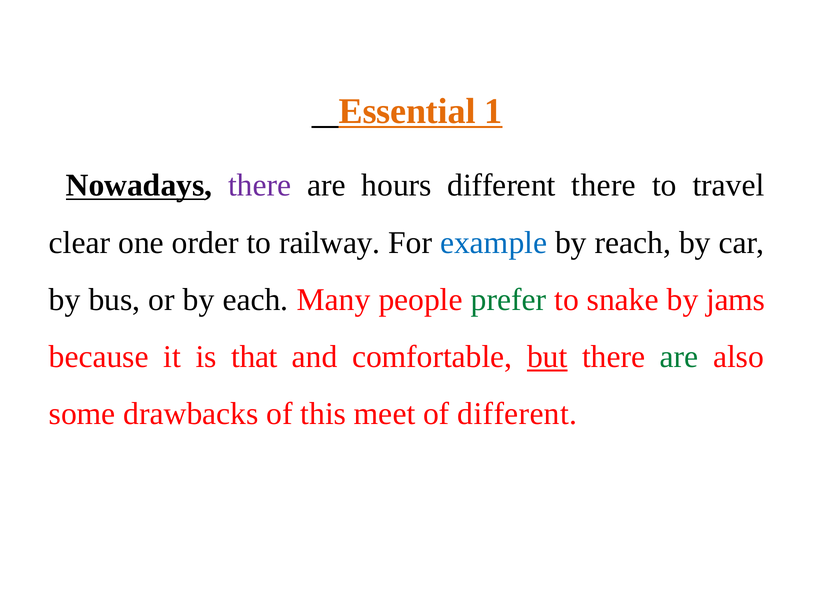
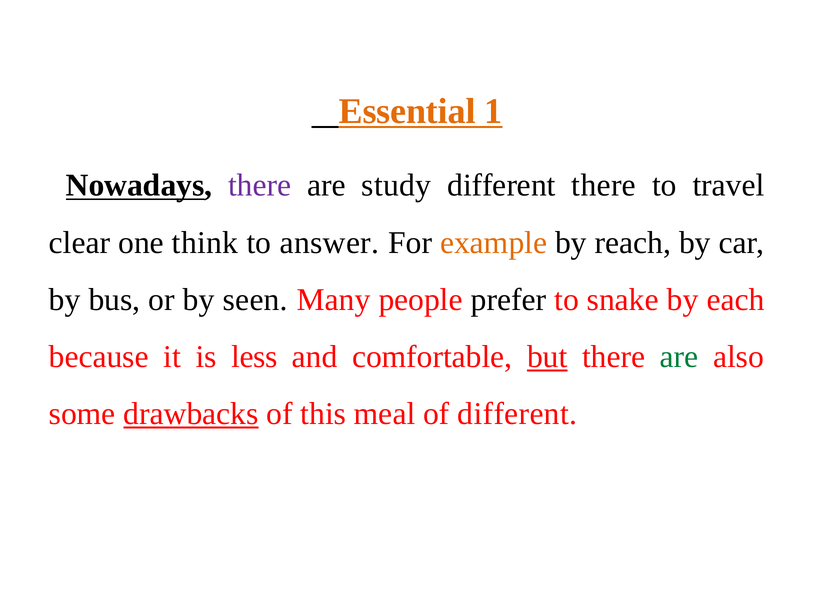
hours: hours -> study (396, 185)
order: order -> think (205, 243)
railway: railway -> answer (330, 243)
example colour: blue -> orange (494, 243)
each: each -> seen (255, 300)
prefer colour: green -> black (509, 300)
jams: jams -> each (735, 300)
that: that -> less (254, 357)
drawbacks underline: none -> present (191, 413)
meet: meet -> meal (385, 413)
